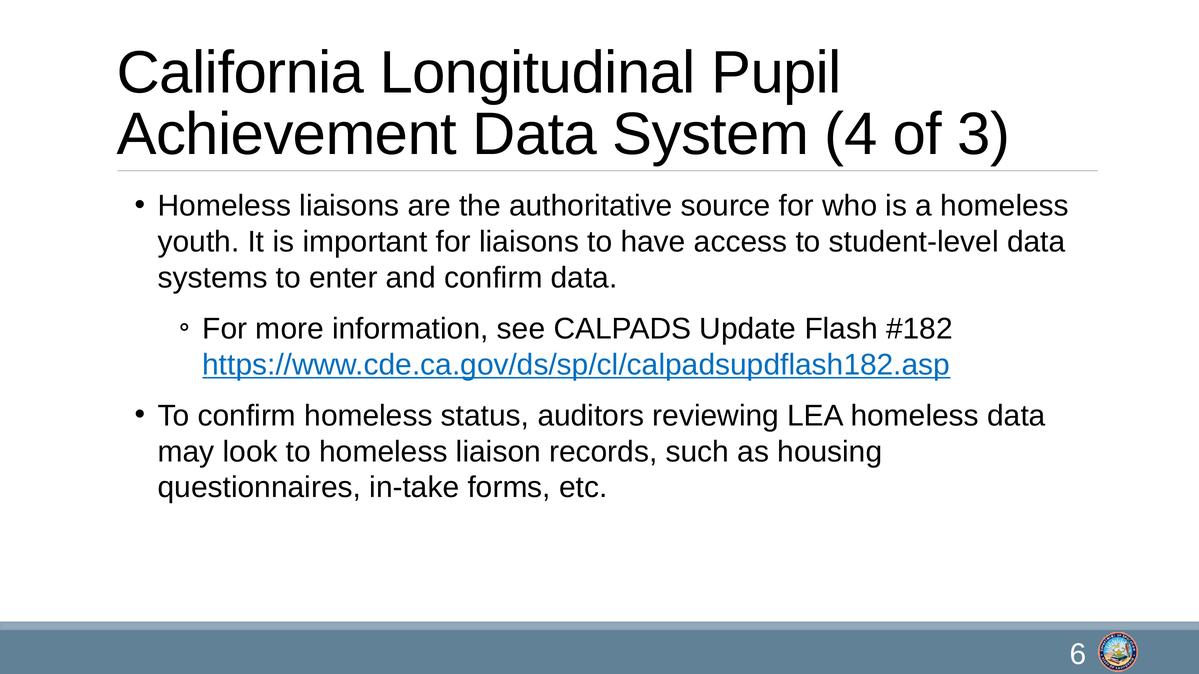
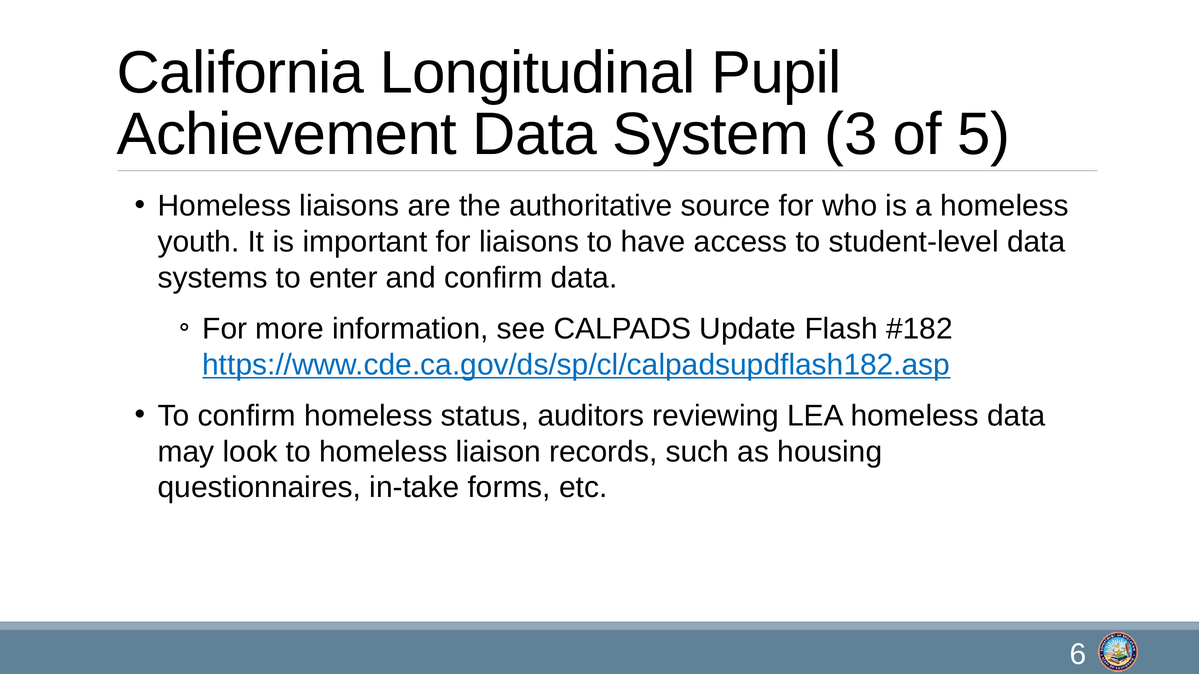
4: 4 -> 3 (851, 134)
3: 3 -> 5 (984, 134)
